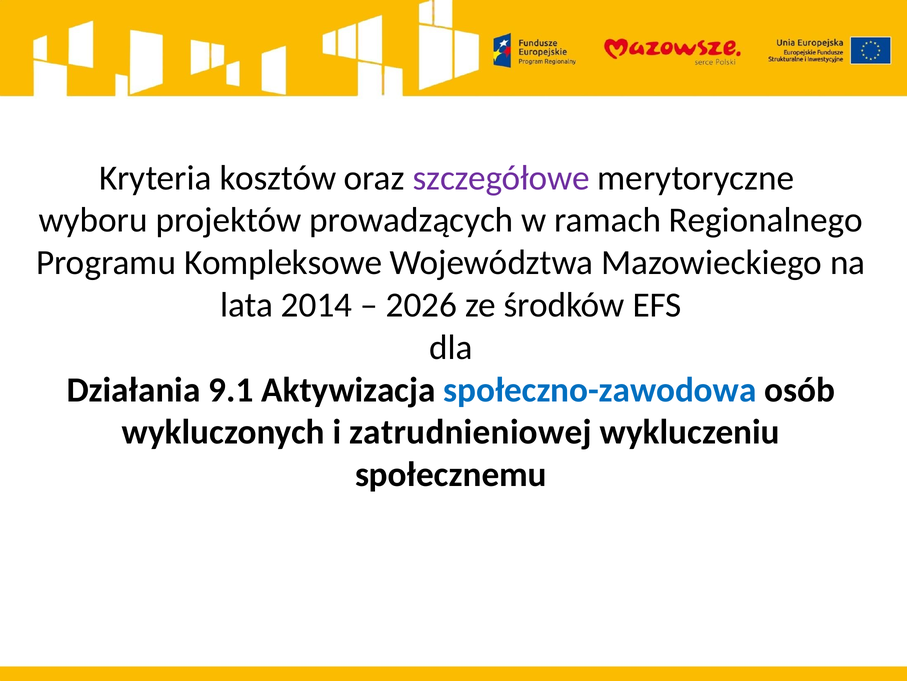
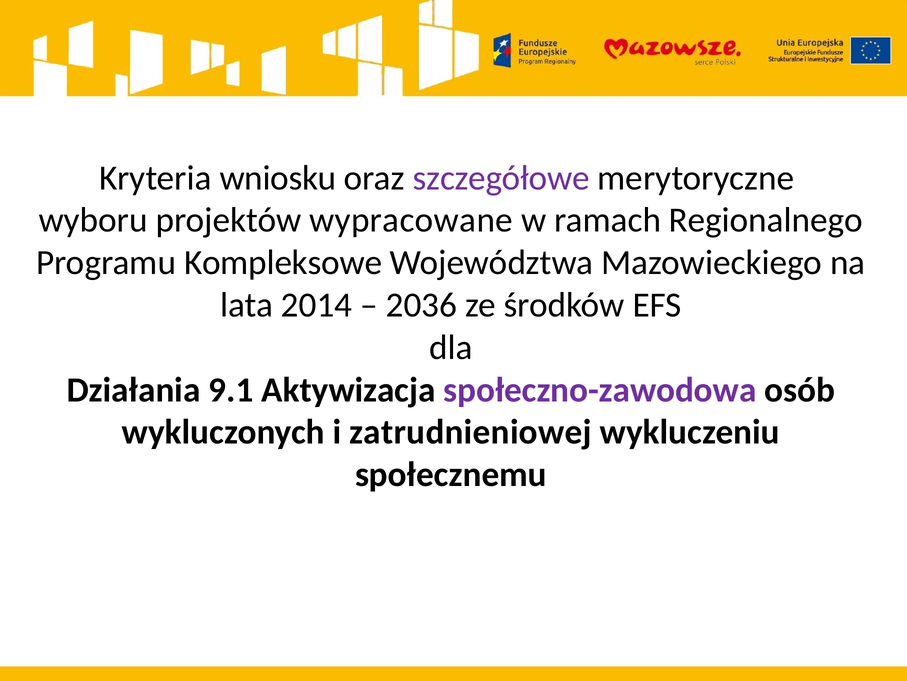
kosztów: kosztów -> wniosku (278, 178)
prowadzących: prowadzących -> wypracowane (411, 220)
2026: 2026 -> 2036 (421, 305)
społeczno-zawodowa colour: blue -> purple (600, 389)
